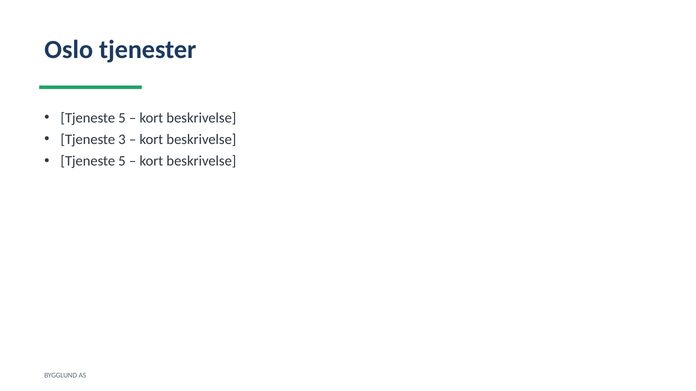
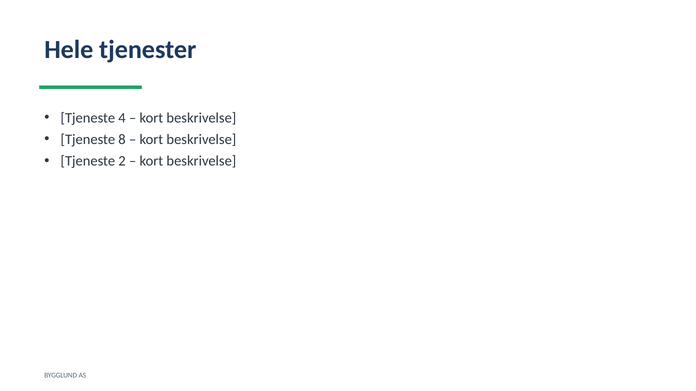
Oslo: Oslo -> Hele (69, 50)
5: 5 -> 4 (122, 118)
3: 3 -> 8 (122, 140)
5: 5 -> 2 (122, 161)
